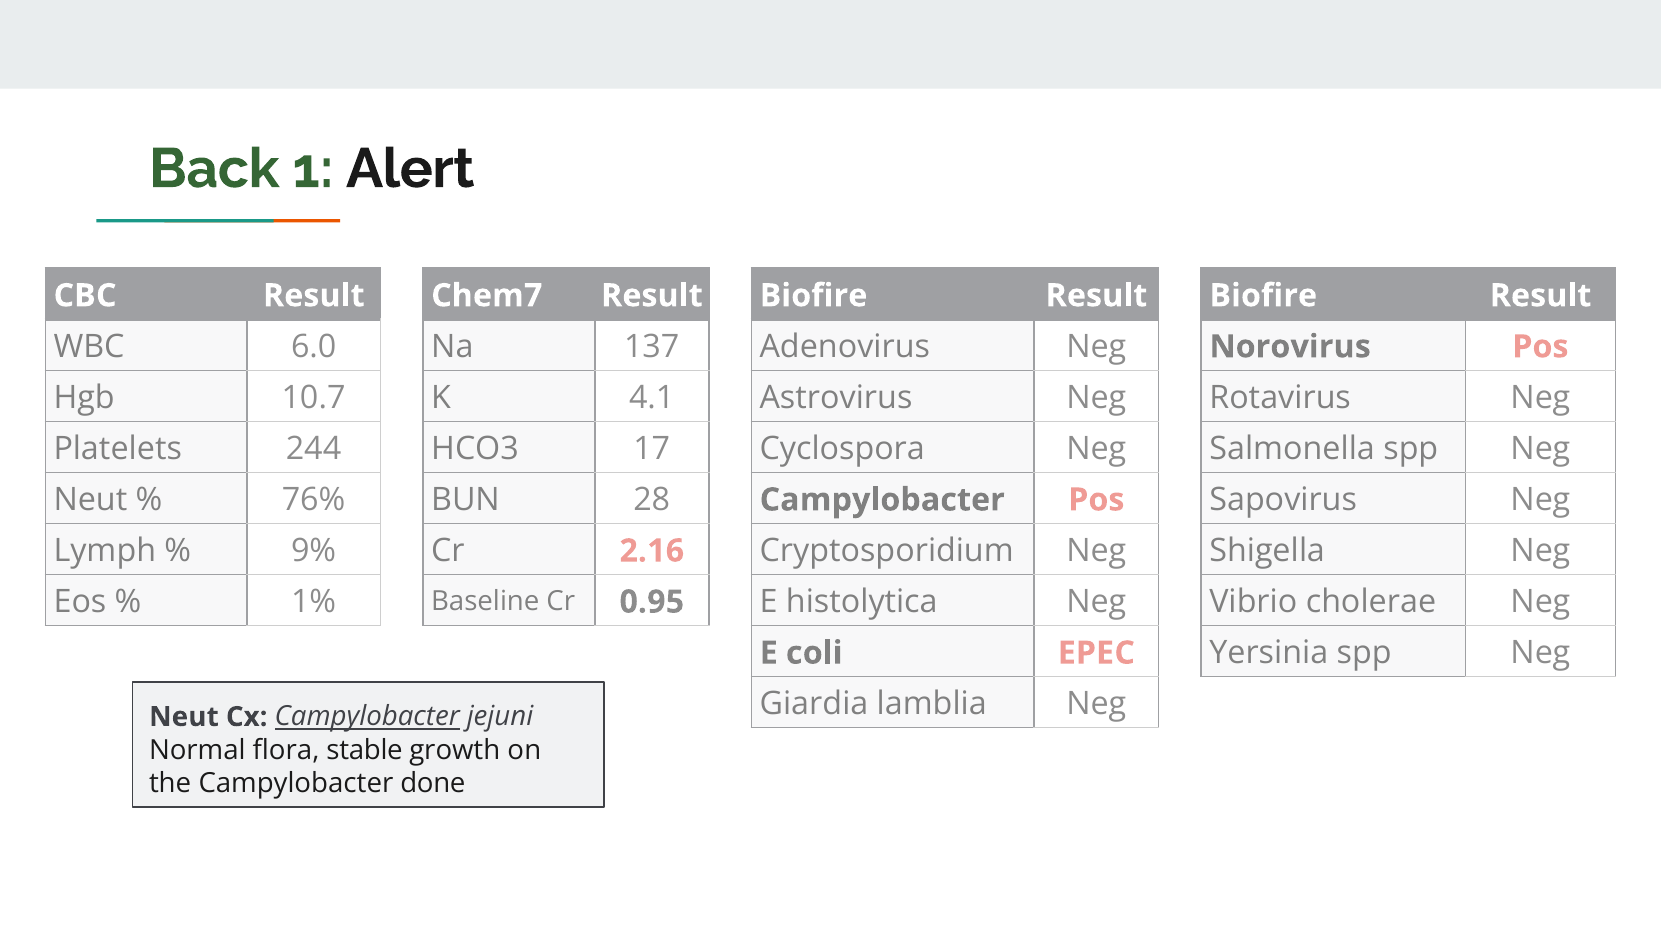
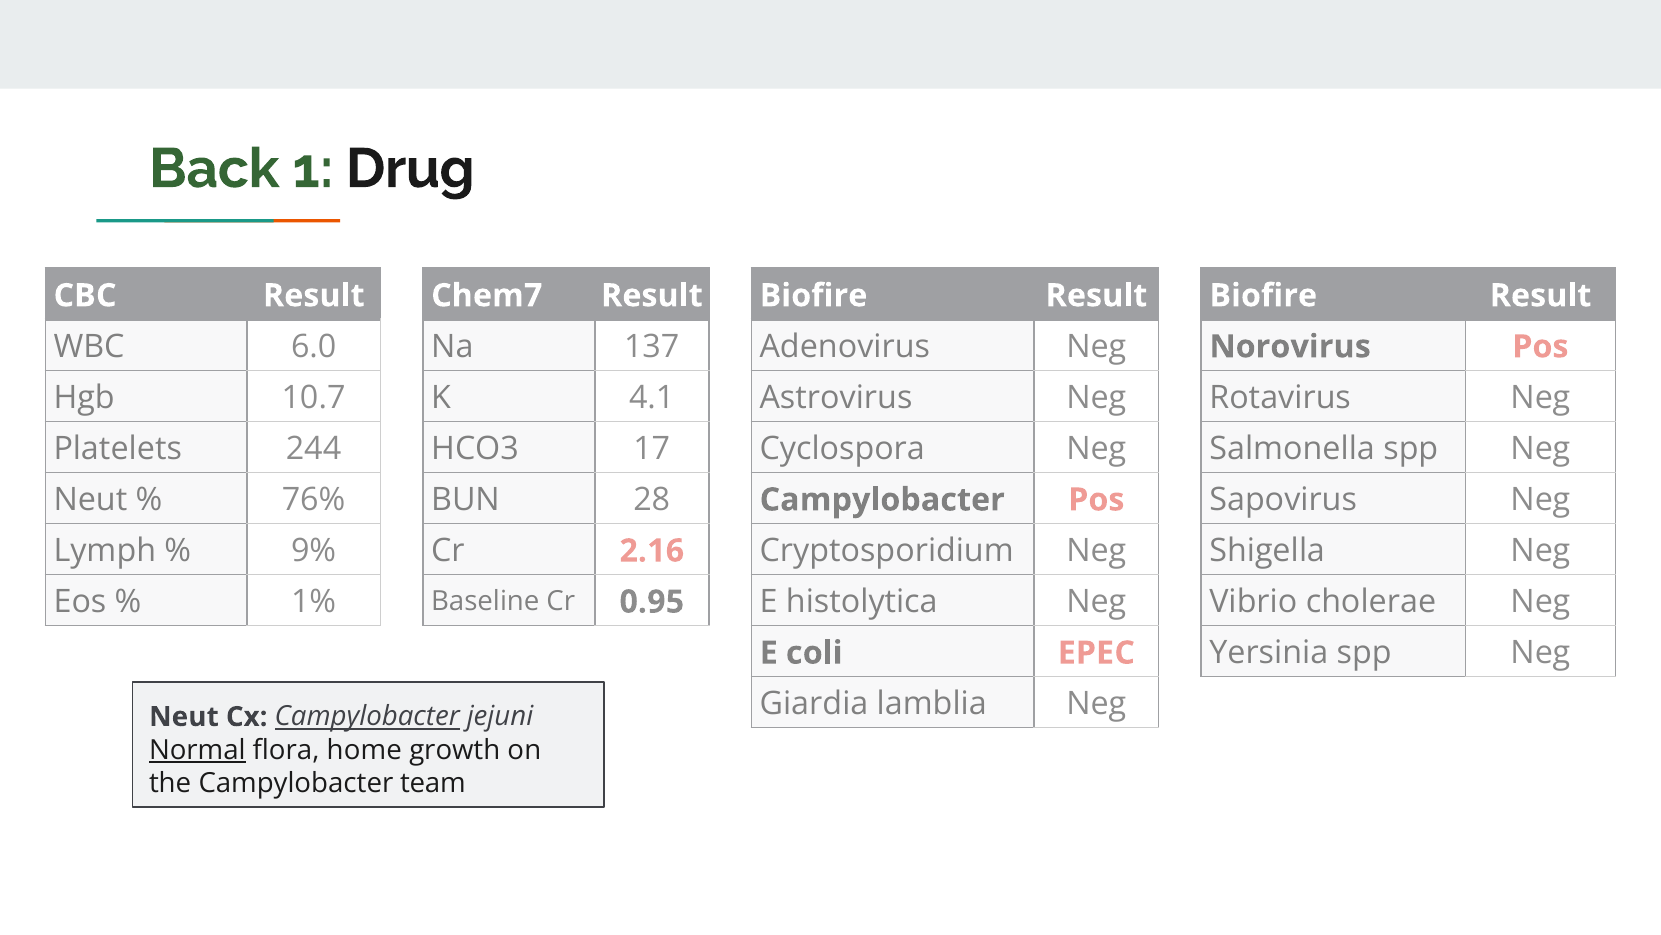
Alert: Alert -> Drug (410, 169)
Normal underline: none -> present (197, 750)
stable: stable -> home (364, 750)
done: done -> team (433, 783)
